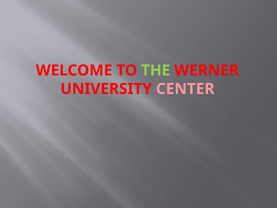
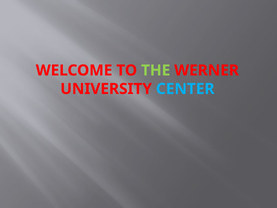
CENTER colour: pink -> light blue (185, 89)
